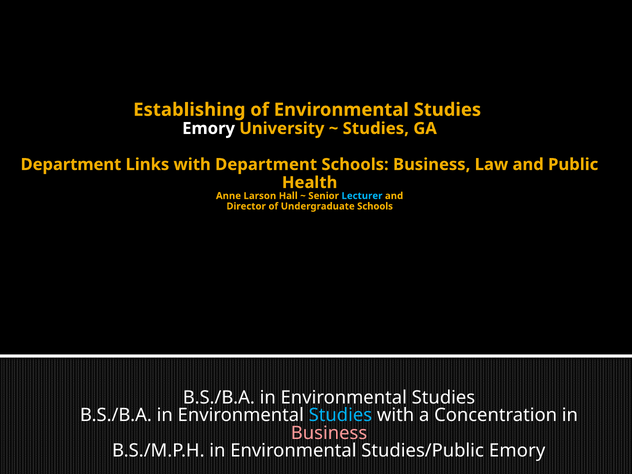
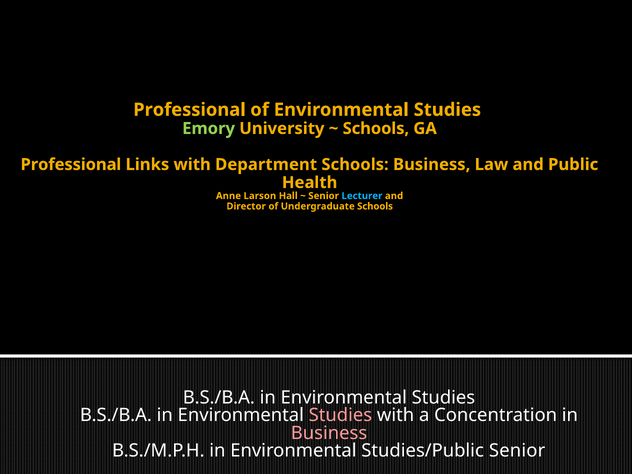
Establishing: Establishing -> Professional (189, 110)
Emory colour: white -> light green (209, 128)
Studies: Studies -> Schools (376, 128)
Department: Department -> Professional (71, 165)
Studies colour: light blue -> pink (340, 415)
Studies/Public Emory: Emory -> Senior (517, 451)
